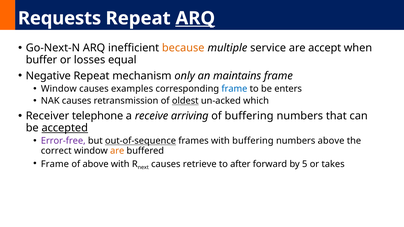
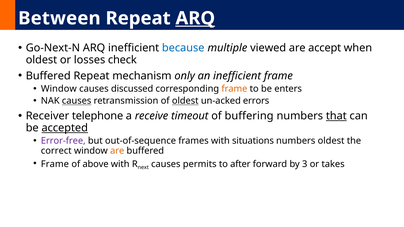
Requests: Requests -> Between (59, 18)
because colour: orange -> blue (183, 48)
service: service -> viewed (268, 48)
buffer: buffer -> oldest (41, 60)
equal: equal -> check (122, 60)
Negative: Negative -> Buffered (48, 76)
an maintains: maintains -> inefficient (237, 76)
examples: examples -> discussed (132, 89)
frame colour: blue -> orange (234, 89)
causes underline: none -> present (77, 101)
which: which -> errors (256, 101)
arriving: arriving -> timeout (190, 116)
that underline: none -> present (336, 116)
out-of-sequence underline: present -> none (141, 141)
with buffering: buffering -> situations (253, 141)
numbers above: above -> oldest (331, 141)
retrieve: retrieve -> permits (200, 164)
5: 5 -> 3 (305, 164)
